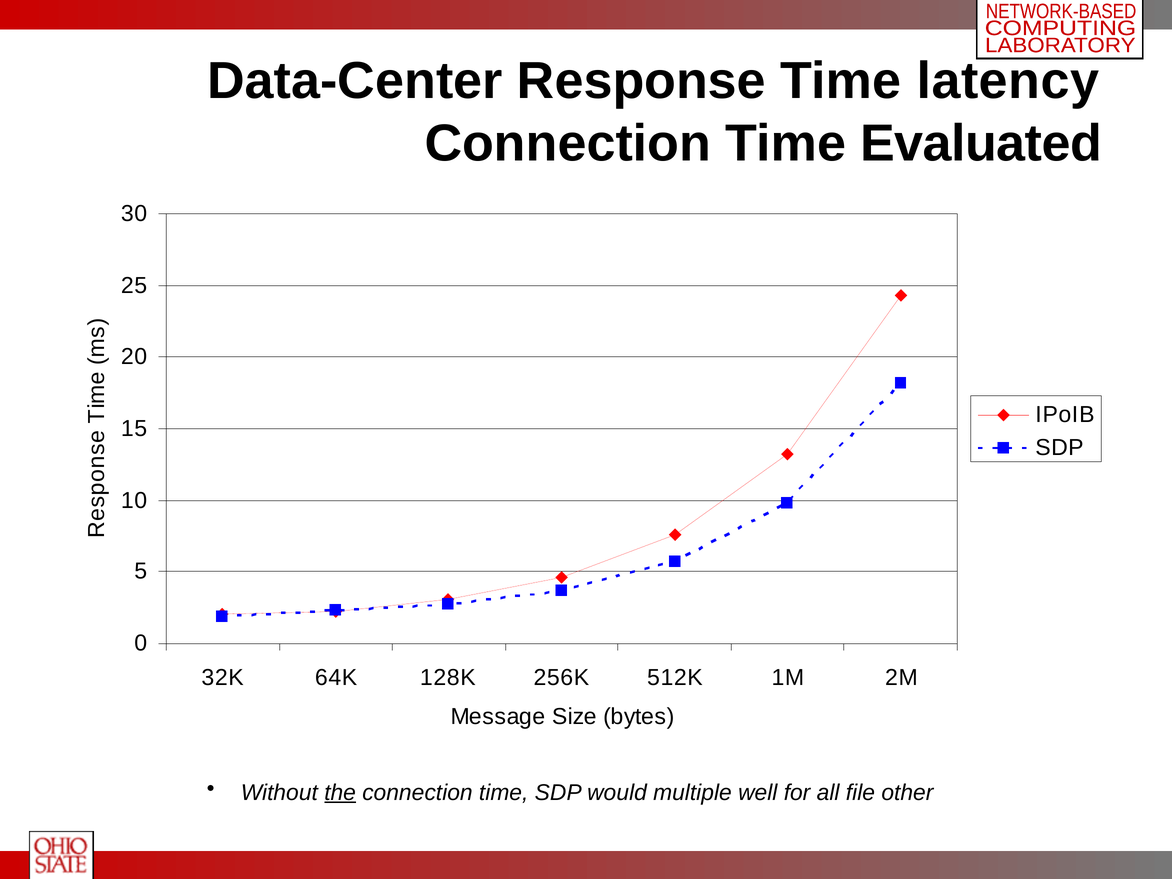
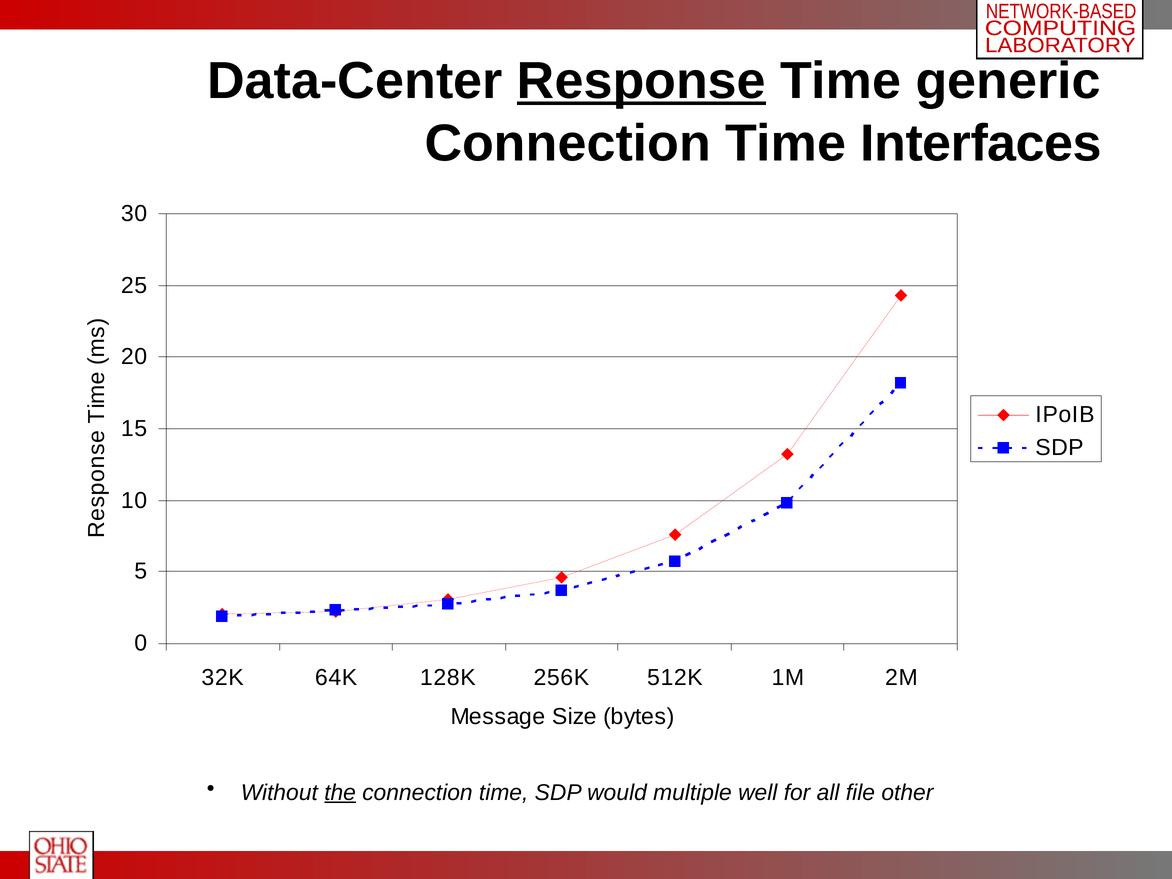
Response underline: none -> present (641, 81)
latency: latency -> generic (1008, 81)
Evaluated: Evaluated -> Interfaces (981, 143)
